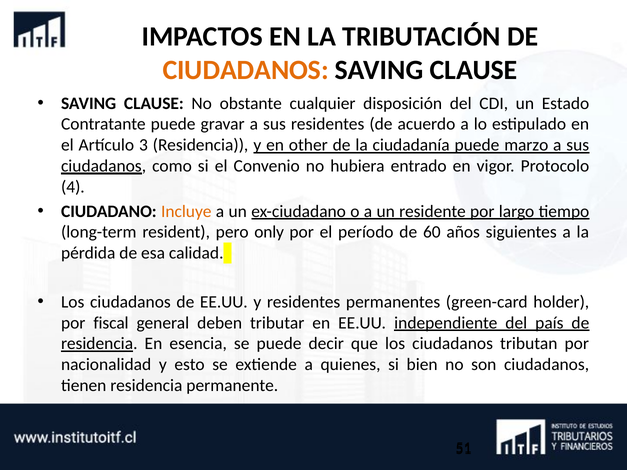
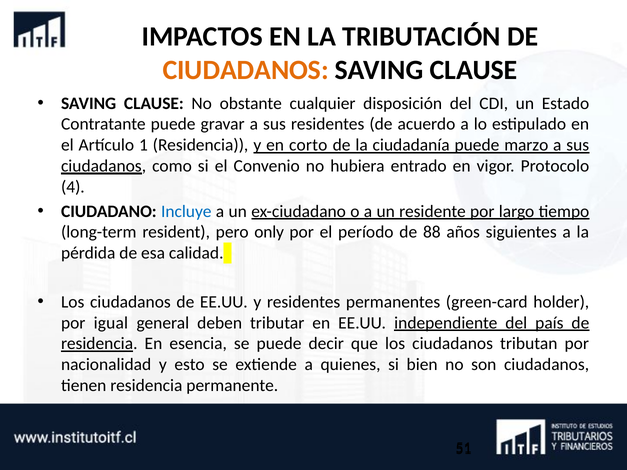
3: 3 -> 1 (143, 145)
other: other -> corto (308, 145)
Incluye colour: orange -> blue (186, 211)
60: 60 -> 88 (432, 232)
fiscal: fiscal -> igual (111, 323)
